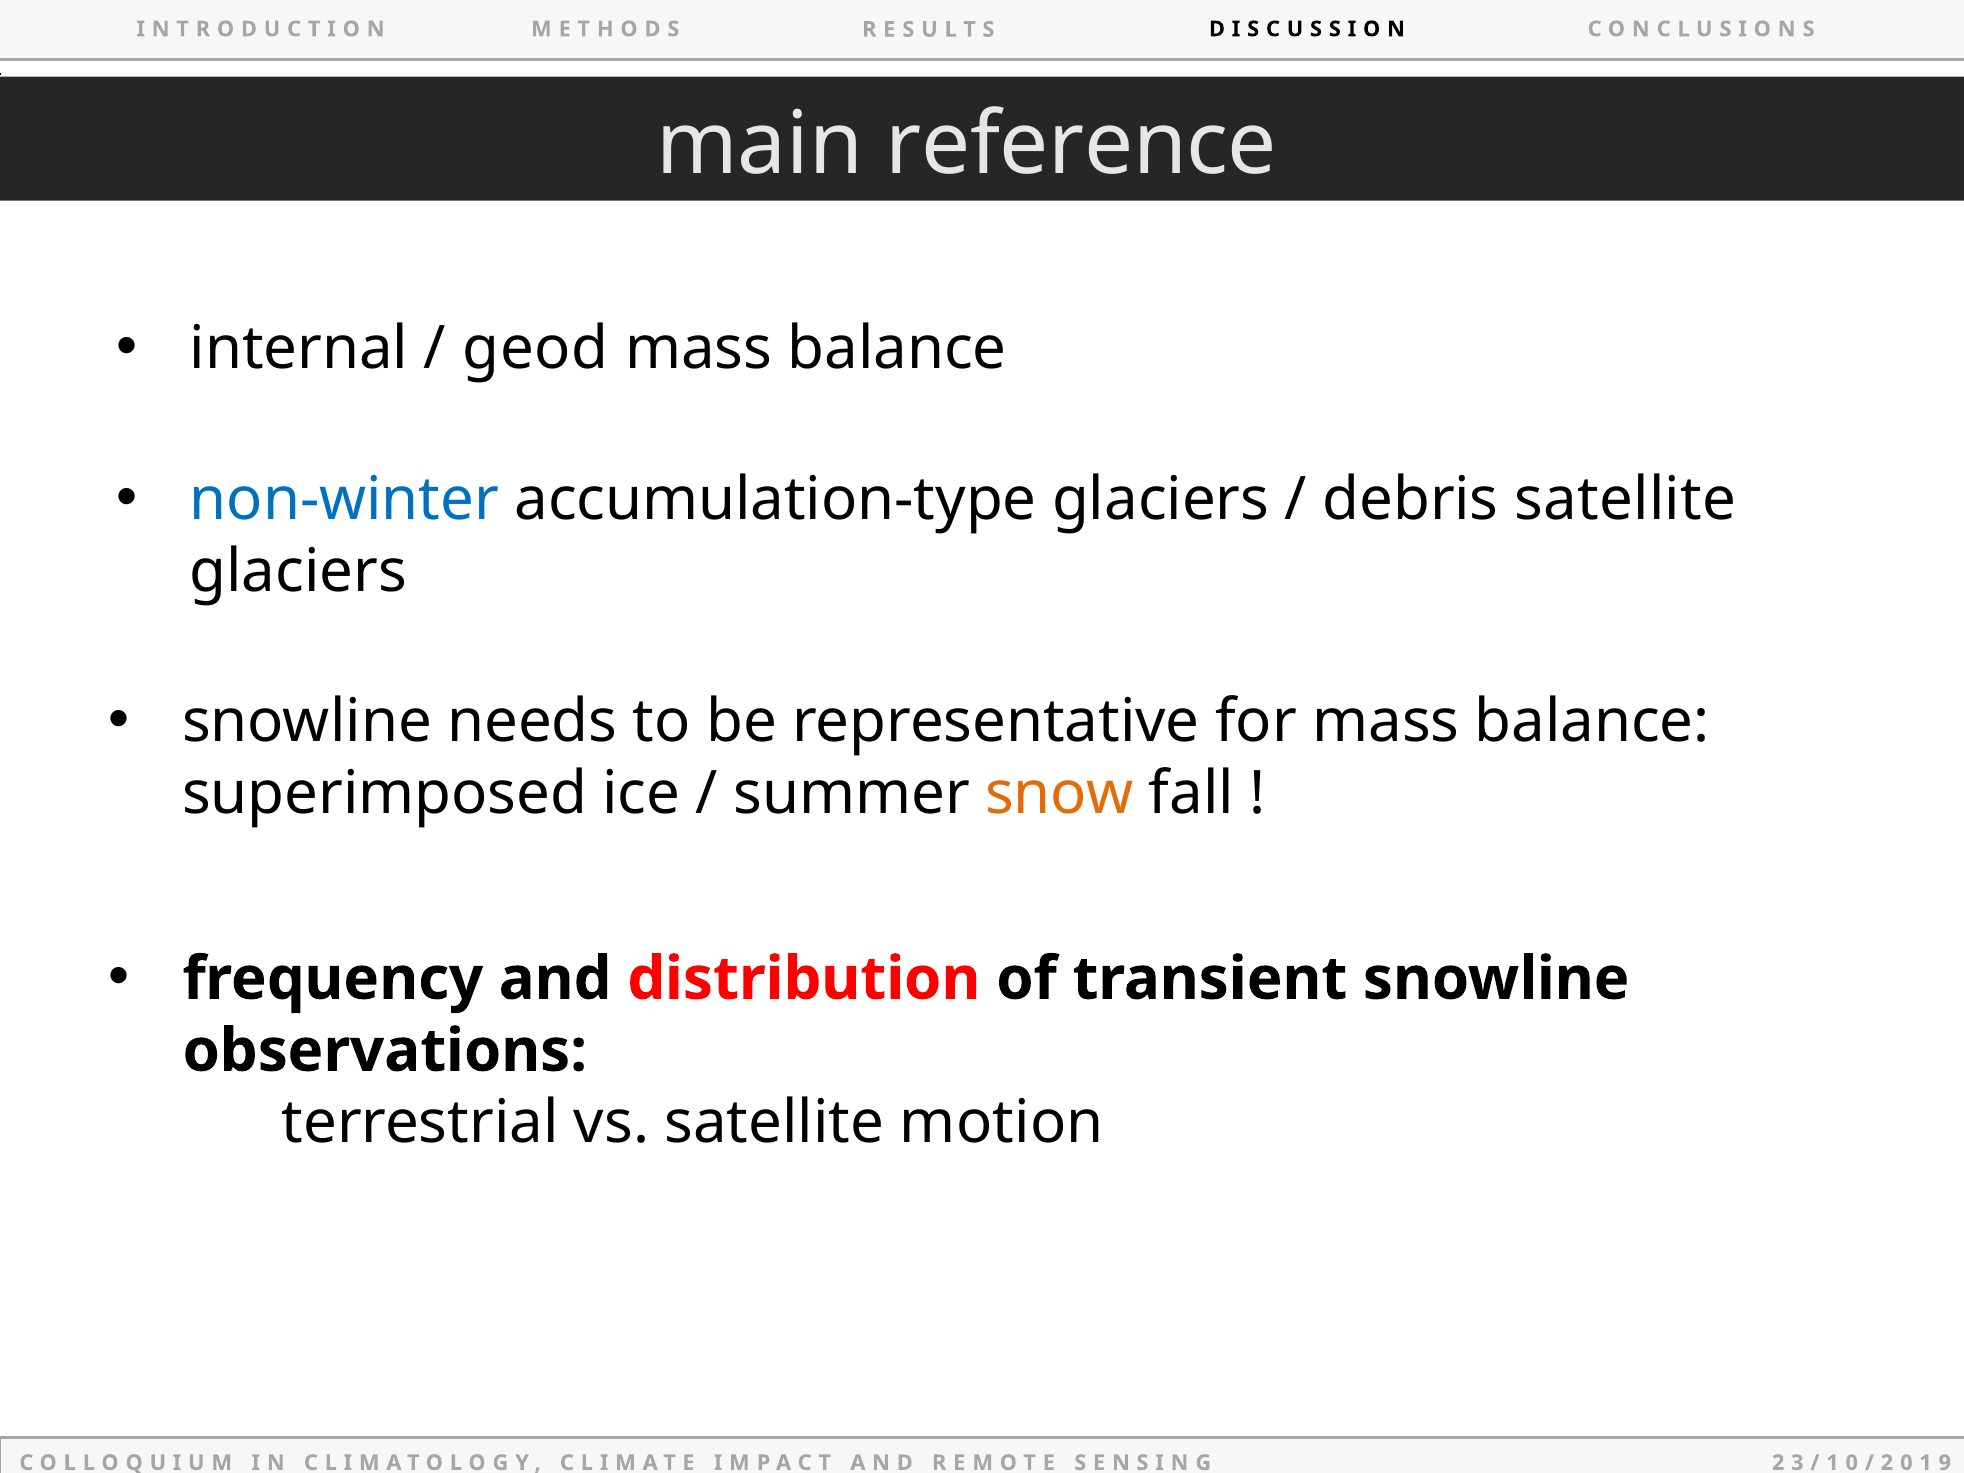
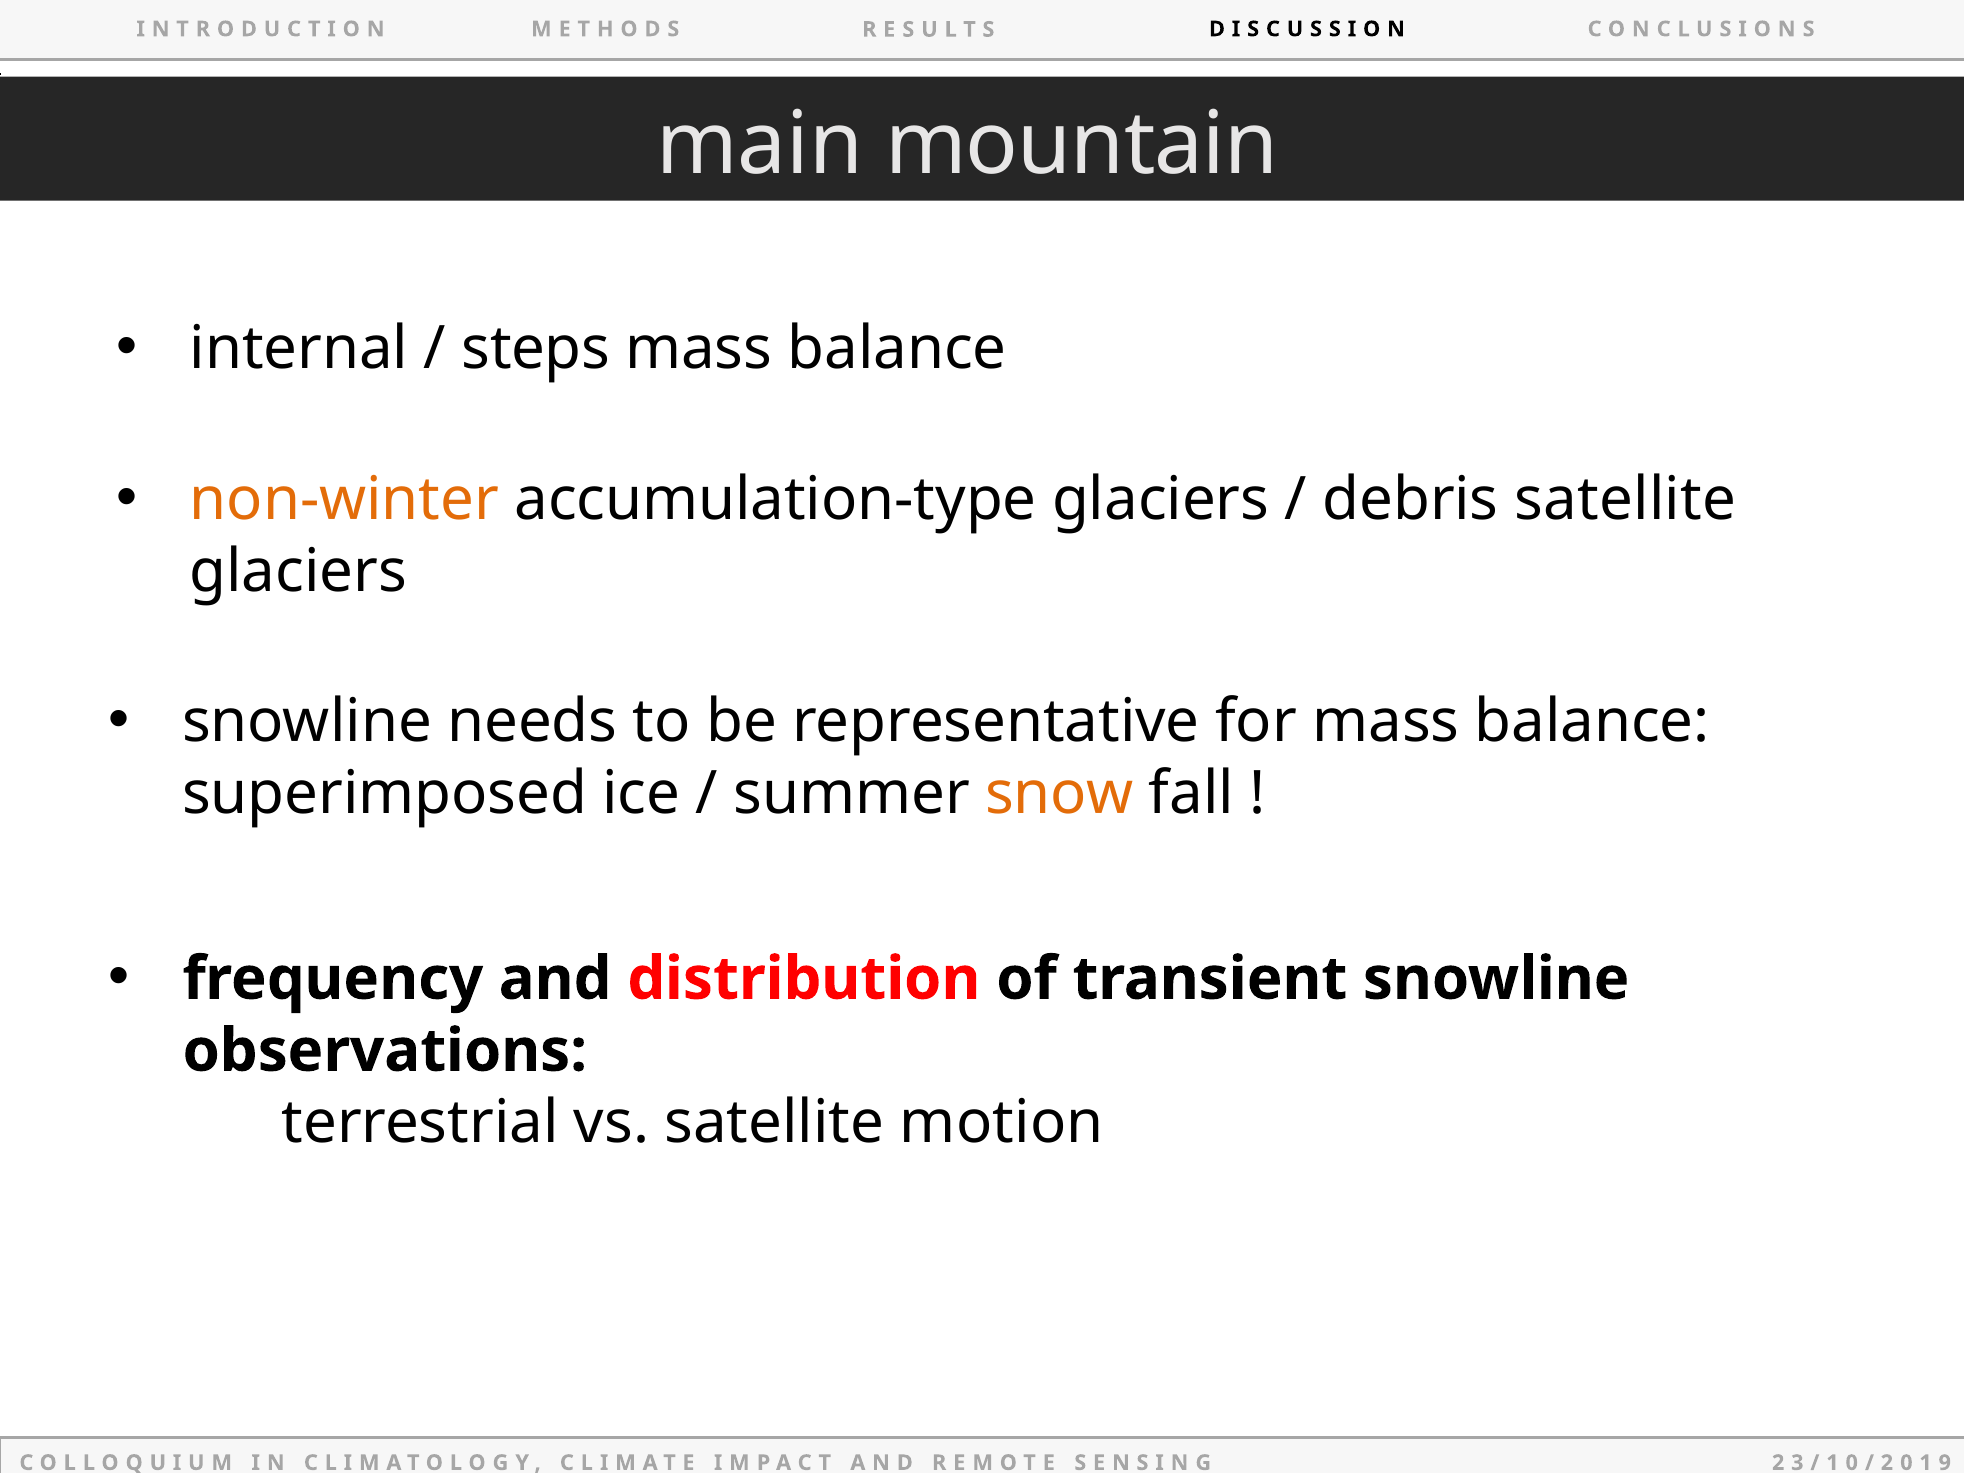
reference: reference -> mountain (1082, 145)
geod: geod -> steps (536, 349)
non-winter colour: blue -> orange (345, 500)
